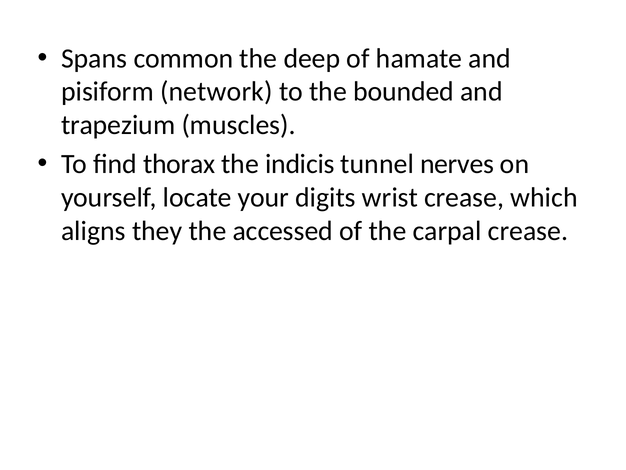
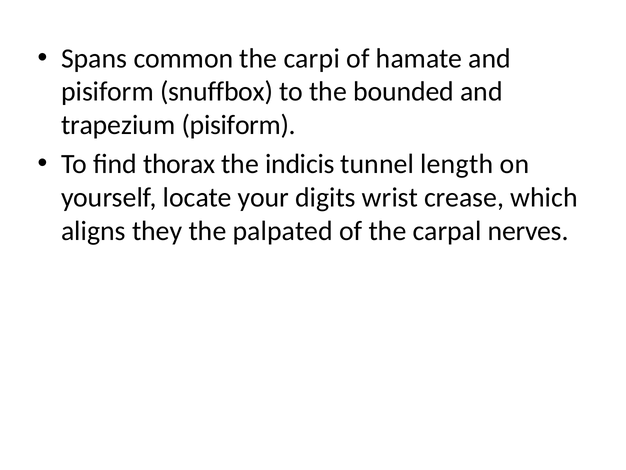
deep: deep -> carpi (312, 58)
network: network -> snuffbox (217, 92)
trapezium muscles: muscles -> pisiform (239, 125)
nerves: nerves -> length (457, 164)
accessed: accessed -> palpated (283, 231)
carpal crease: crease -> nerves (528, 231)
